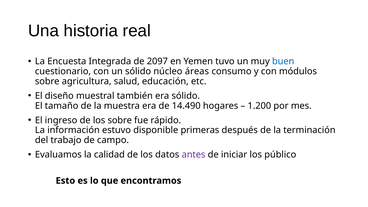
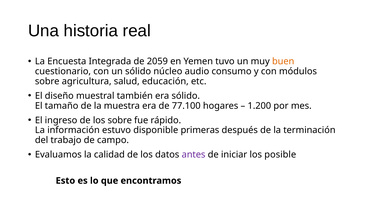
2097: 2097 -> 2059 (157, 61)
buen colour: blue -> orange (283, 61)
áreas: áreas -> audio (197, 71)
14.490: 14.490 -> 77.100 (186, 106)
público: público -> posible (280, 155)
